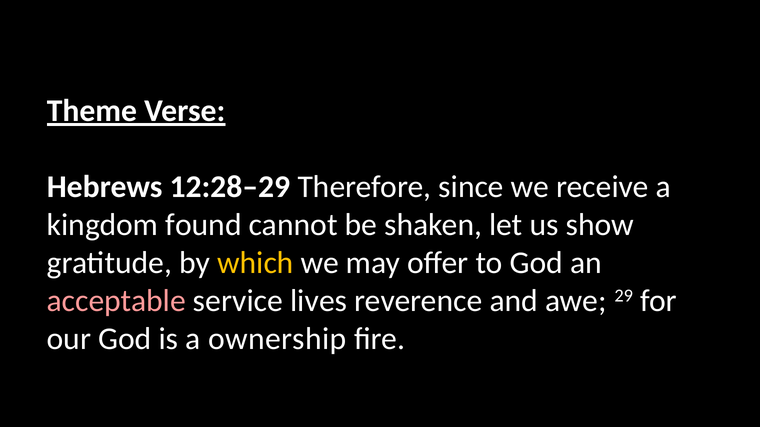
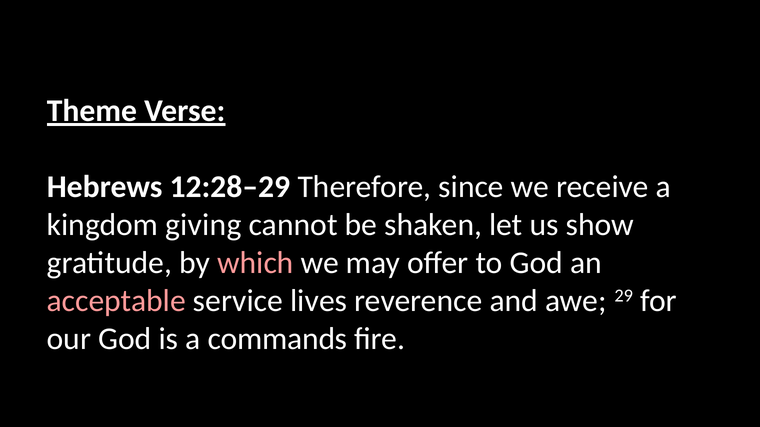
found: found -> giving (203, 225)
which colour: yellow -> pink (255, 263)
ownership: ownership -> commands (278, 339)
